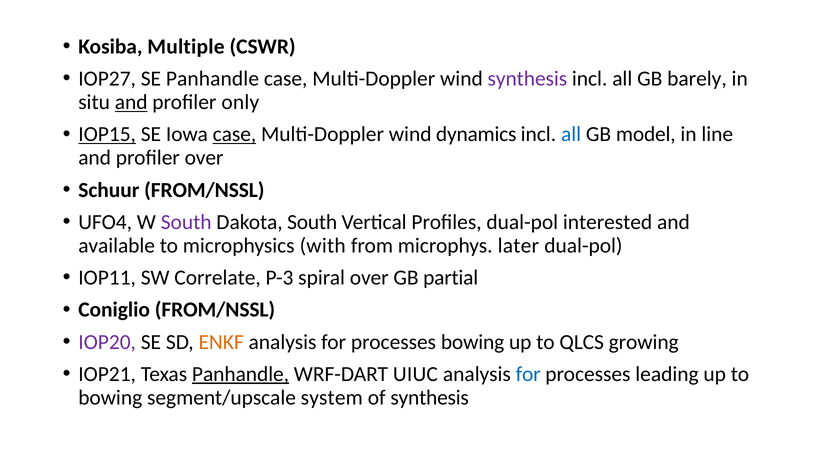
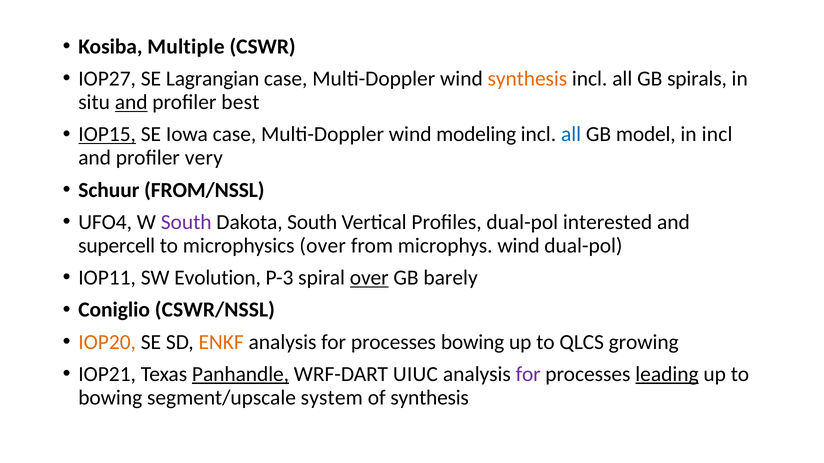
SE Panhandle: Panhandle -> Lagrangian (213, 79)
synthesis colour: purple -> orange (527, 79)
barely: barely -> spirals (697, 79)
only: only -> best (240, 102)
case underline: present -> none (234, 134)
dynamics: dynamics -> modeling (476, 134)
in line: line -> incl (717, 134)
profiler over: over -> very (204, 158)
available: available -> supercell (117, 246)
microphysics with: with -> over (323, 246)
microphys later: later -> wind (519, 246)
Correlate: Correlate -> Evolution (218, 278)
over underline: none -> present (369, 278)
partial: partial -> barely (451, 278)
Coniglio FROM/NSSL: FROM/NSSL -> CSWR/NSSL (215, 310)
IOP20 colour: purple -> orange (107, 342)
for colour: blue -> purple (528, 374)
leading underline: none -> present (667, 374)
